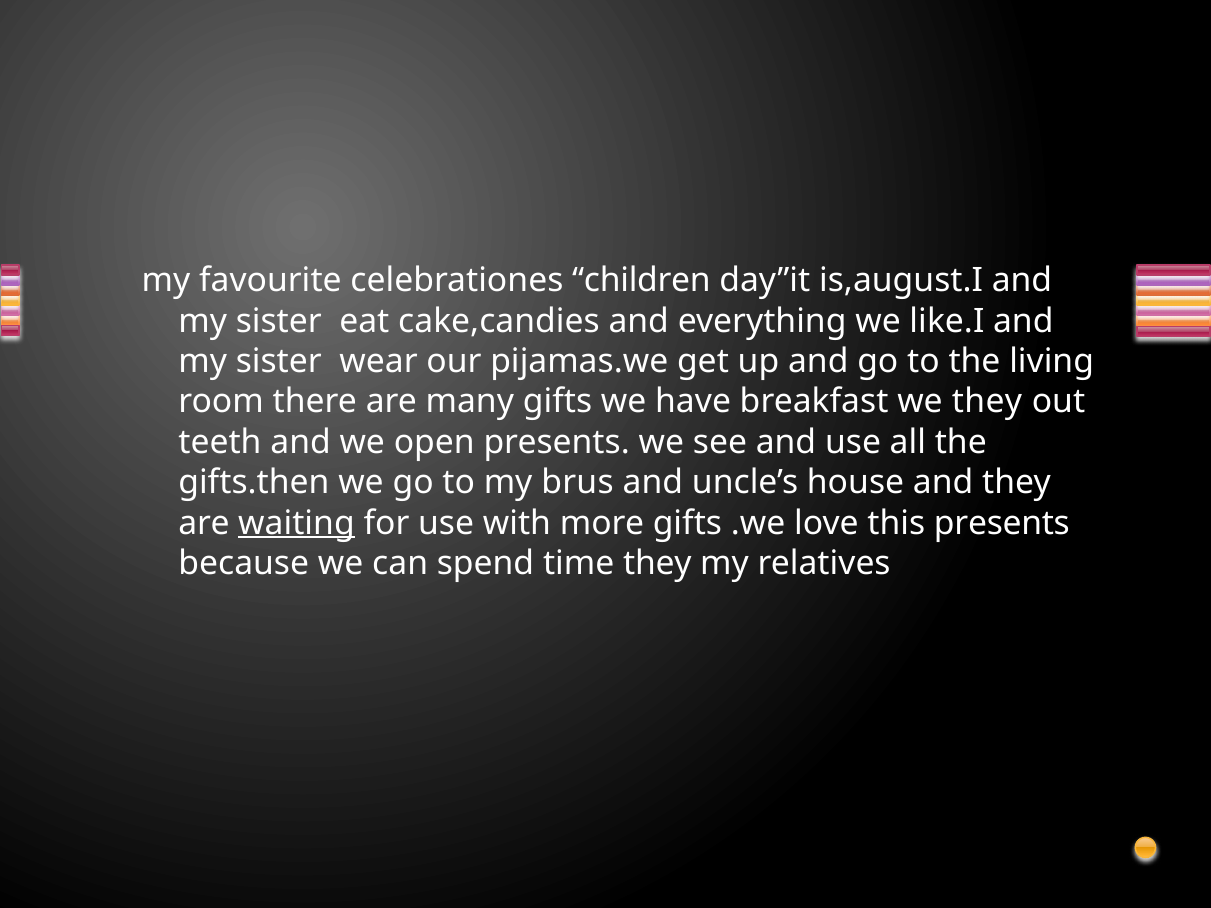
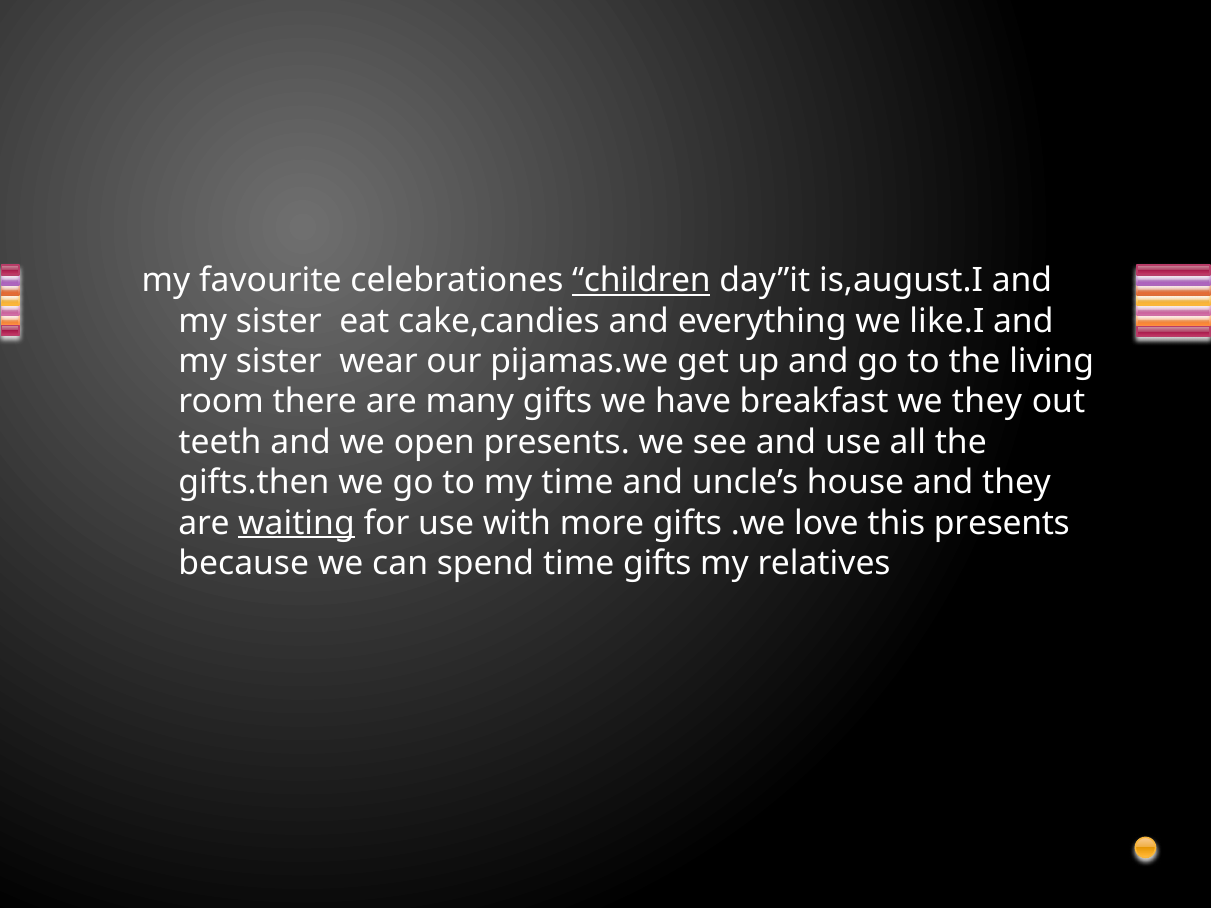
children underline: none -> present (641, 281)
my brus: brus -> time (577, 483)
time they: they -> gifts (657, 563)
